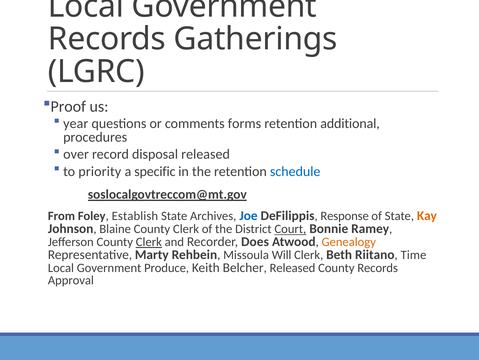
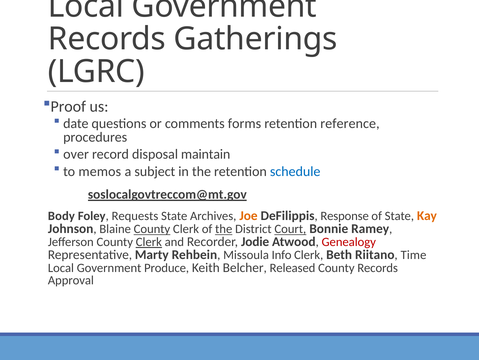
year: year -> date (76, 123)
additional: additional -> reference (350, 123)
disposal released: released -> maintain (206, 154)
priority: priority -> memos (100, 171)
specific: specific -> subject (155, 171)
From: From -> Body (61, 216)
Establish: Establish -> Requests (135, 216)
Joe colour: blue -> orange (248, 215)
County underline: none -> present (152, 229)
the underline: none -> present (224, 229)
Does: Does -> Jodie (255, 241)
Genealogy colour: orange -> red (349, 242)
Will: Will -> Info (282, 255)
